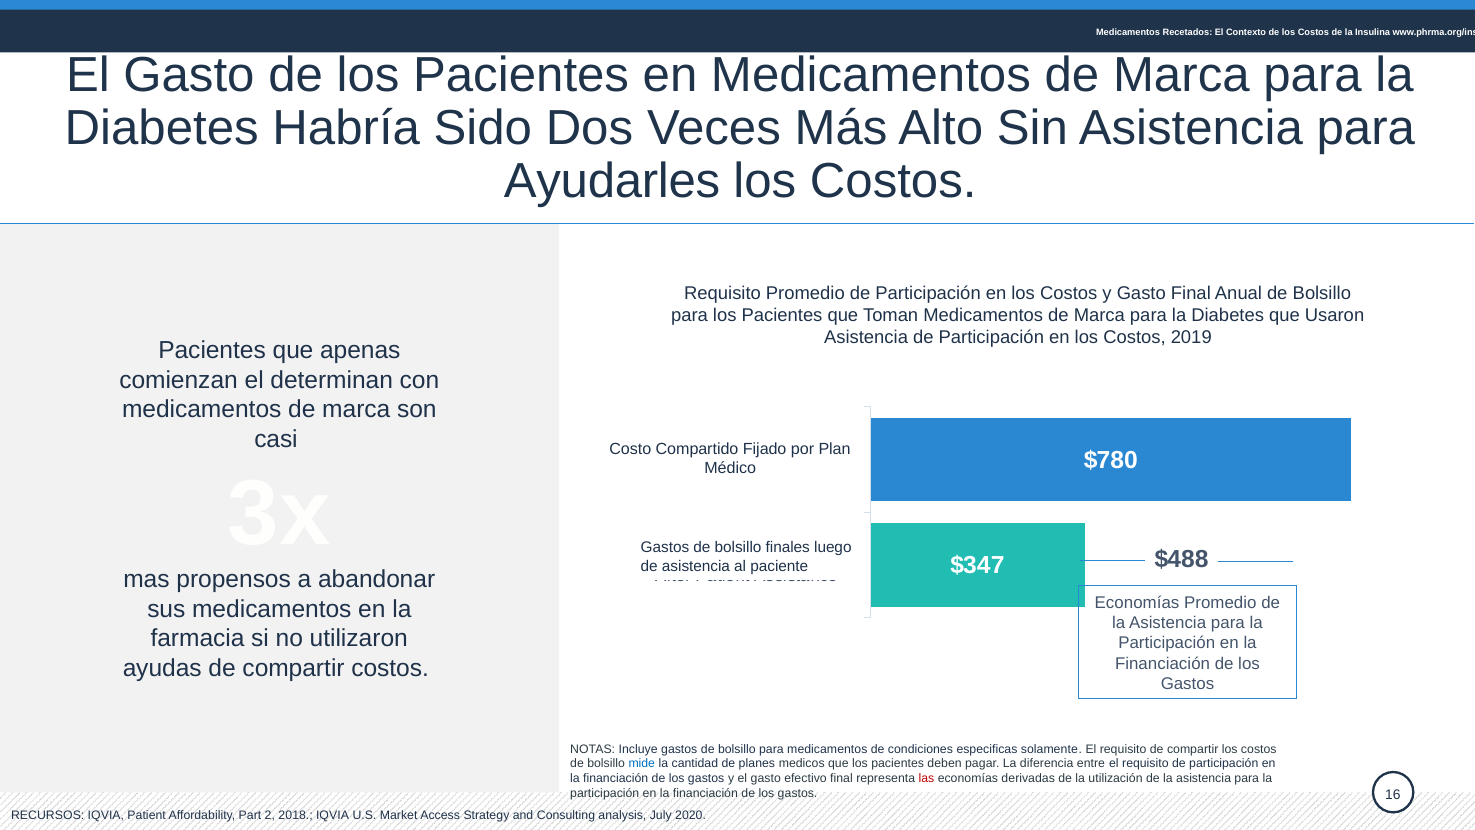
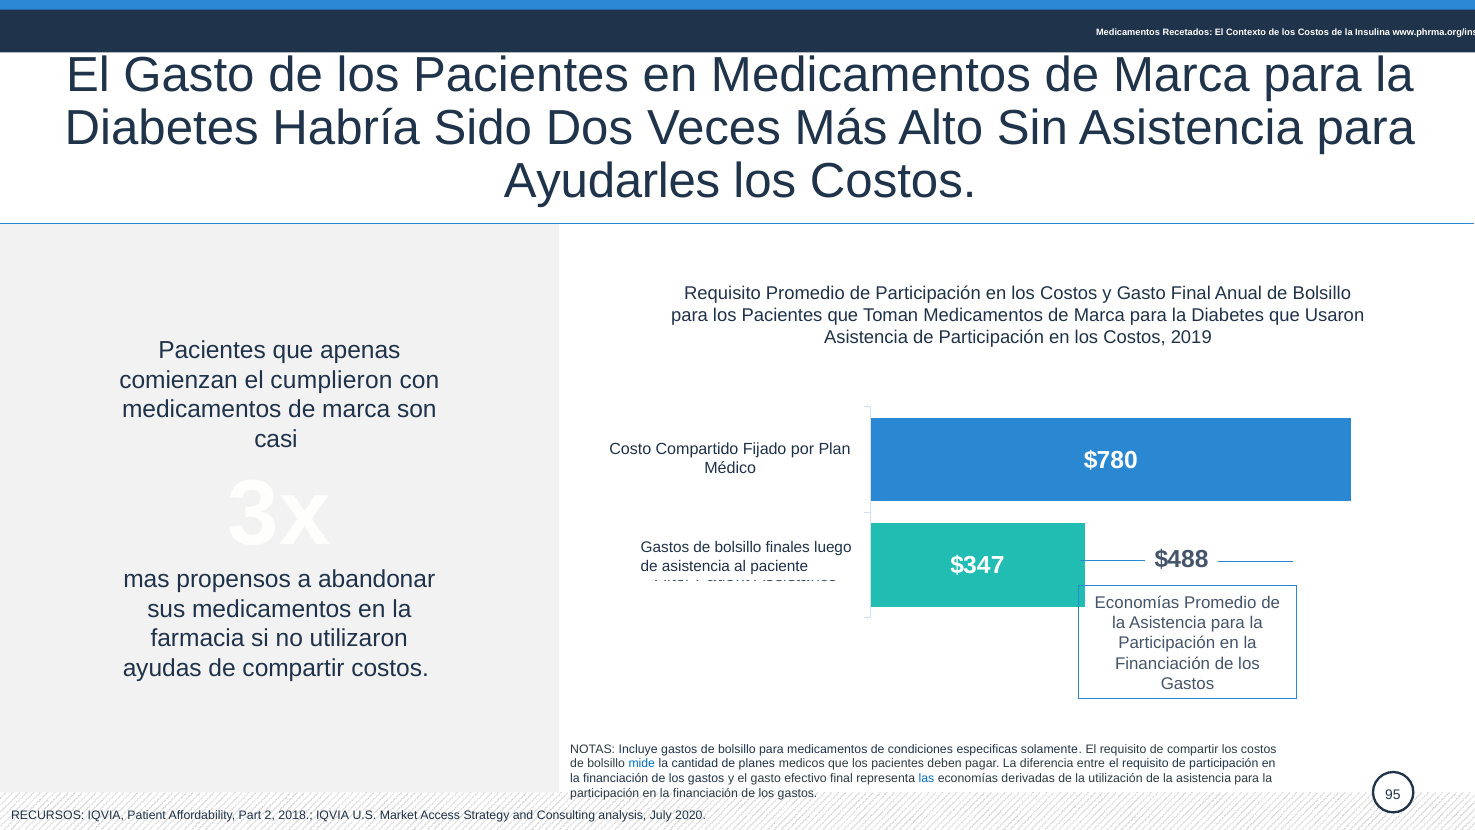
determinan: determinan -> cumplieron (332, 380)
las colour: red -> blue (926, 778)
16: 16 -> 95 (1393, 794)
